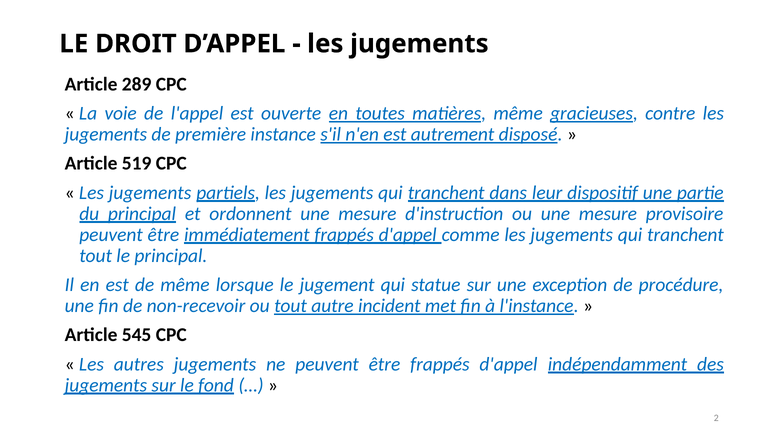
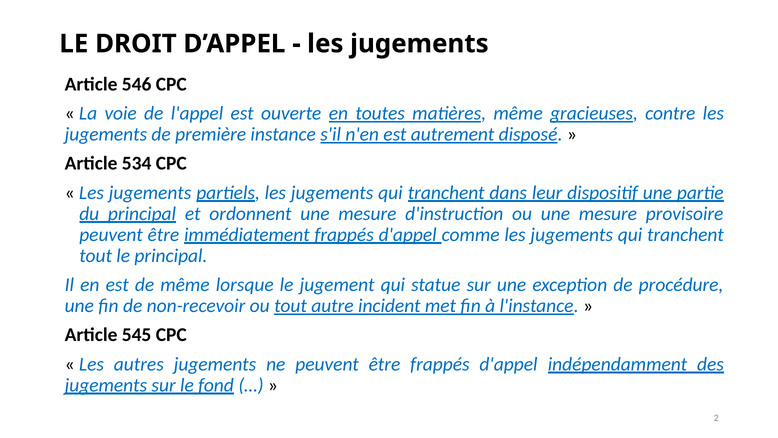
289: 289 -> 546 (137, 84)
519: 519 -> 534 (137, 163)
